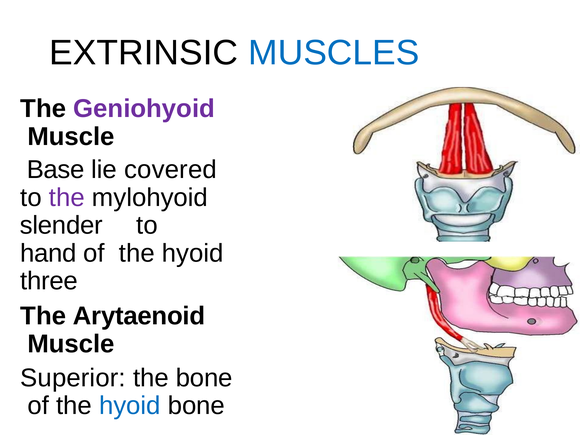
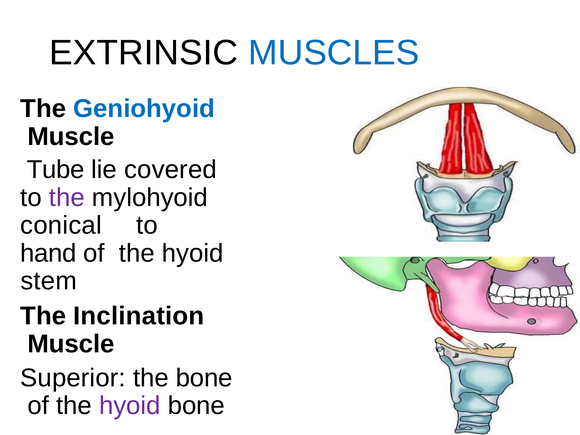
Geniohyoid colour: purple -> blue (144, 109)
Base: Base -> Tube (56, 170)
slender: slender -> conical (61, 225)
three: three -> stem (49, 281)
Arytaenoid: Arytaenoid -> Inclination (139, 316)
hyoid colour: blue -> purple (130, 406)
